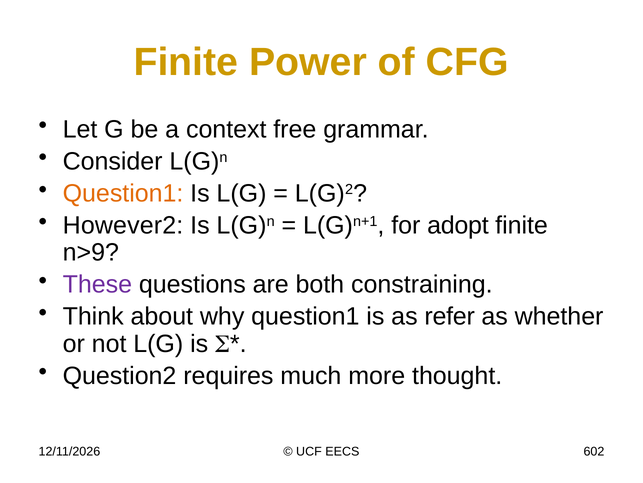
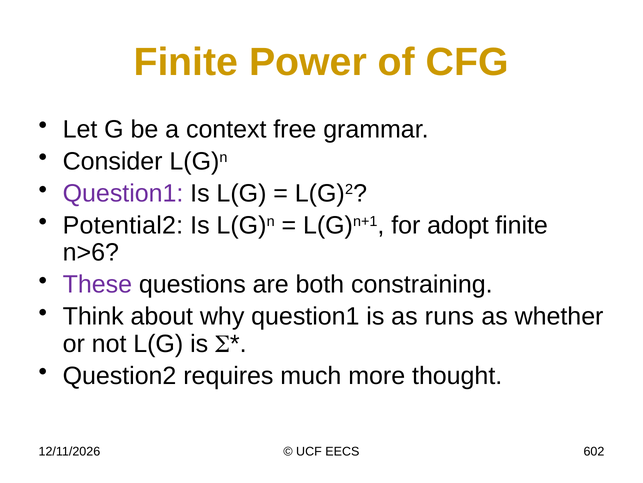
Question1 colour: orange -> purple (123, 193)
However2: However2 -> Potential2 (123, 225)
n>9: n>9 -> n>6 (91, 252)
refer: refer -> runs (449, 316)
